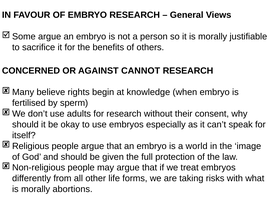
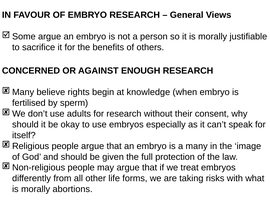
CANNOT: CANNOT -> ENOUGH (141, 71)
world: world -> many (197, 146)
